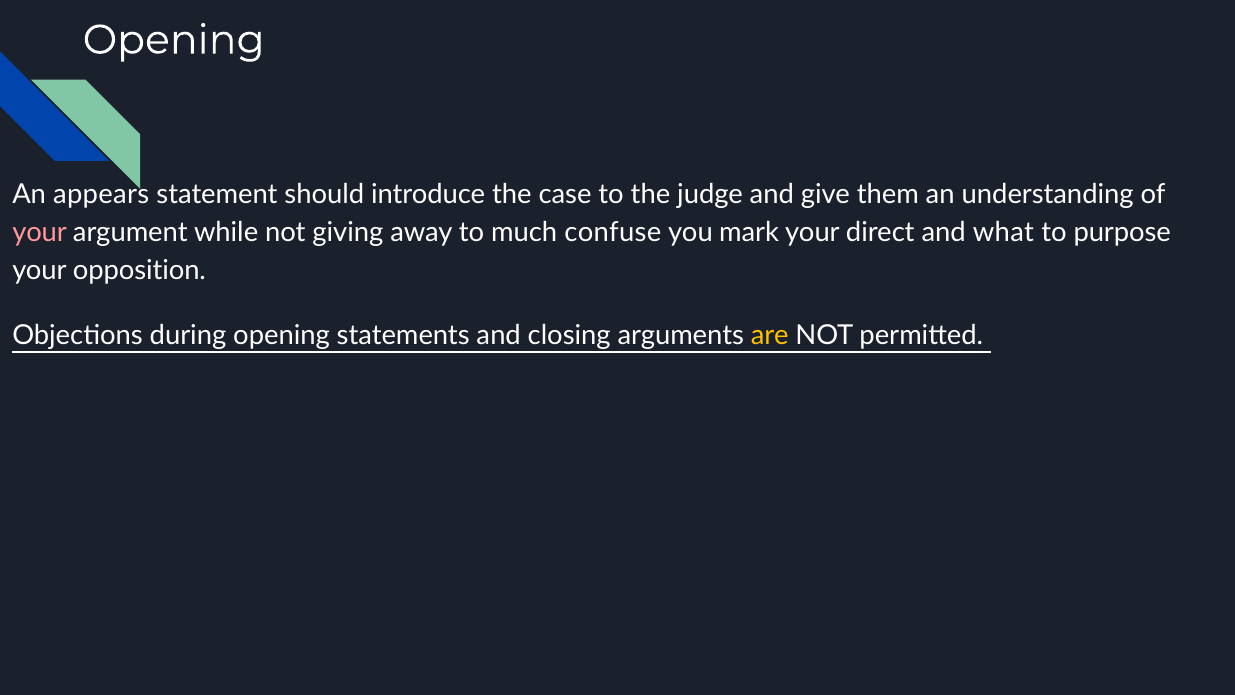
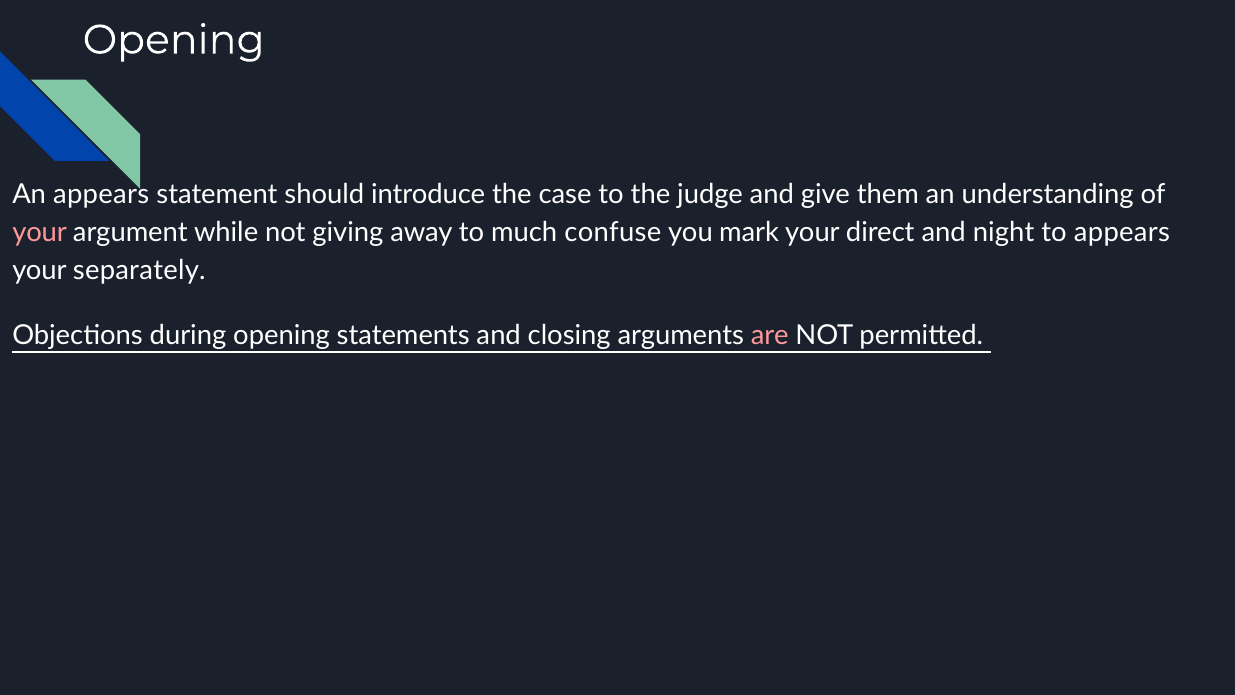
what: what -> night (1004, 233)
to purpose: purpose -> appears (1122, 233)
opposition: opposition -> separately (139, 270)
are colour: yellow -> pink (770, 336)
